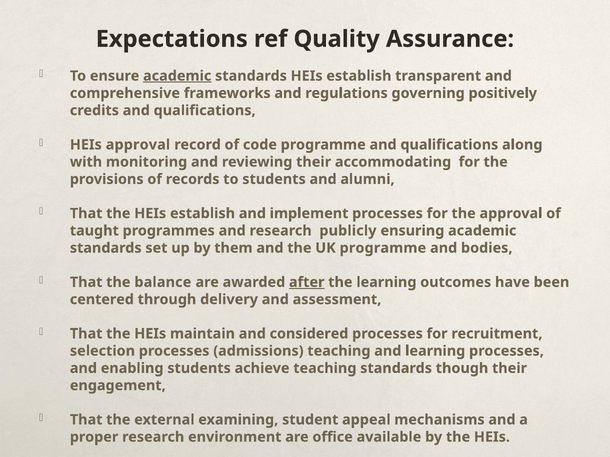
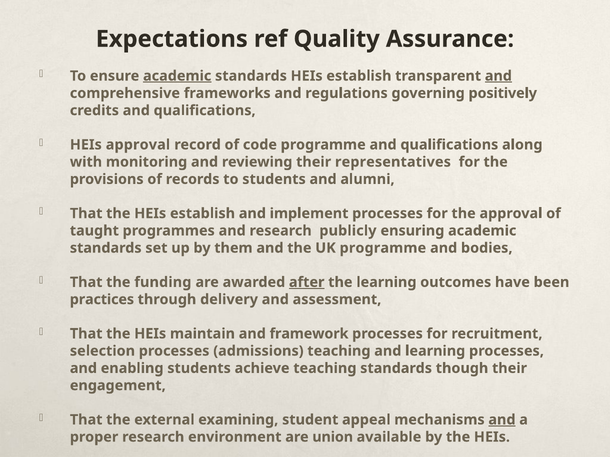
and underline: none -> present (498, 76)
accommodating: accommodating -> representatives (393, 162)
balance: balance -> funding (163, 282)
centered: centered -> practices (102, 300)
considered: considered -> framework (309, 334)
and underline: none -> present (502, 420)
office: office -> union (333, 437)
